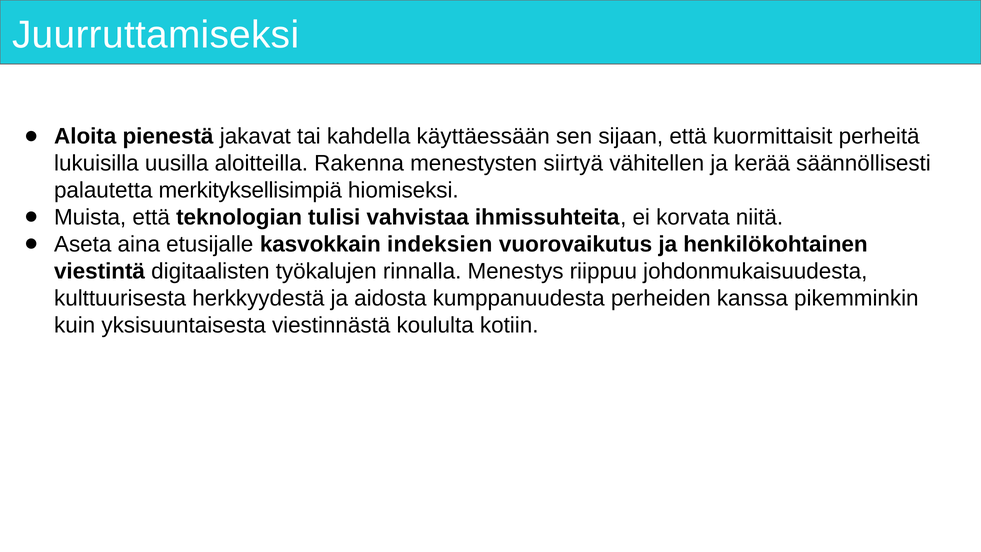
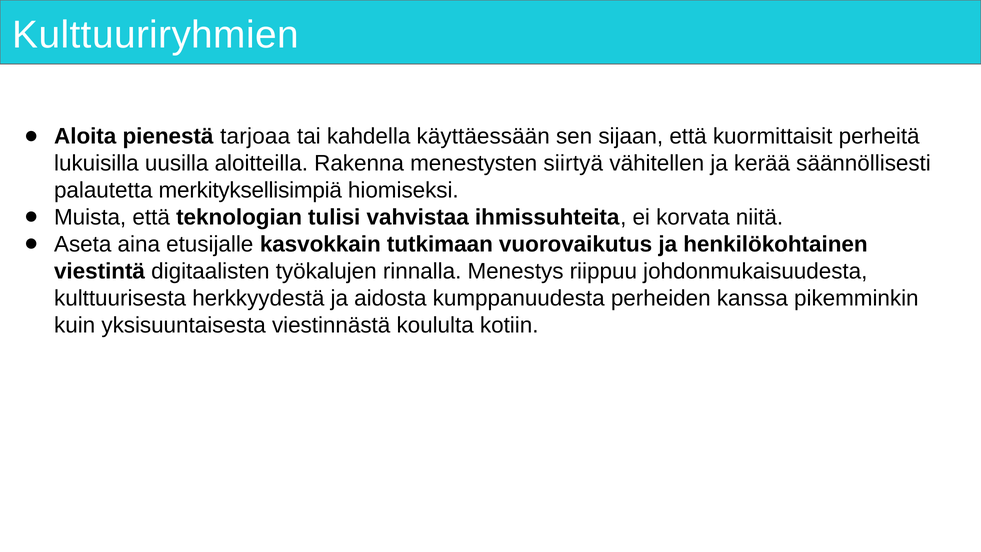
Juurruttamiseksi: Juurruttamiseksi -> Kulttuuriryhmien (156, 35)
jakavat: jakavat -> tarjoaa (255, 136)
indeksien: indeksien -> tutkimaan (440, 244)
